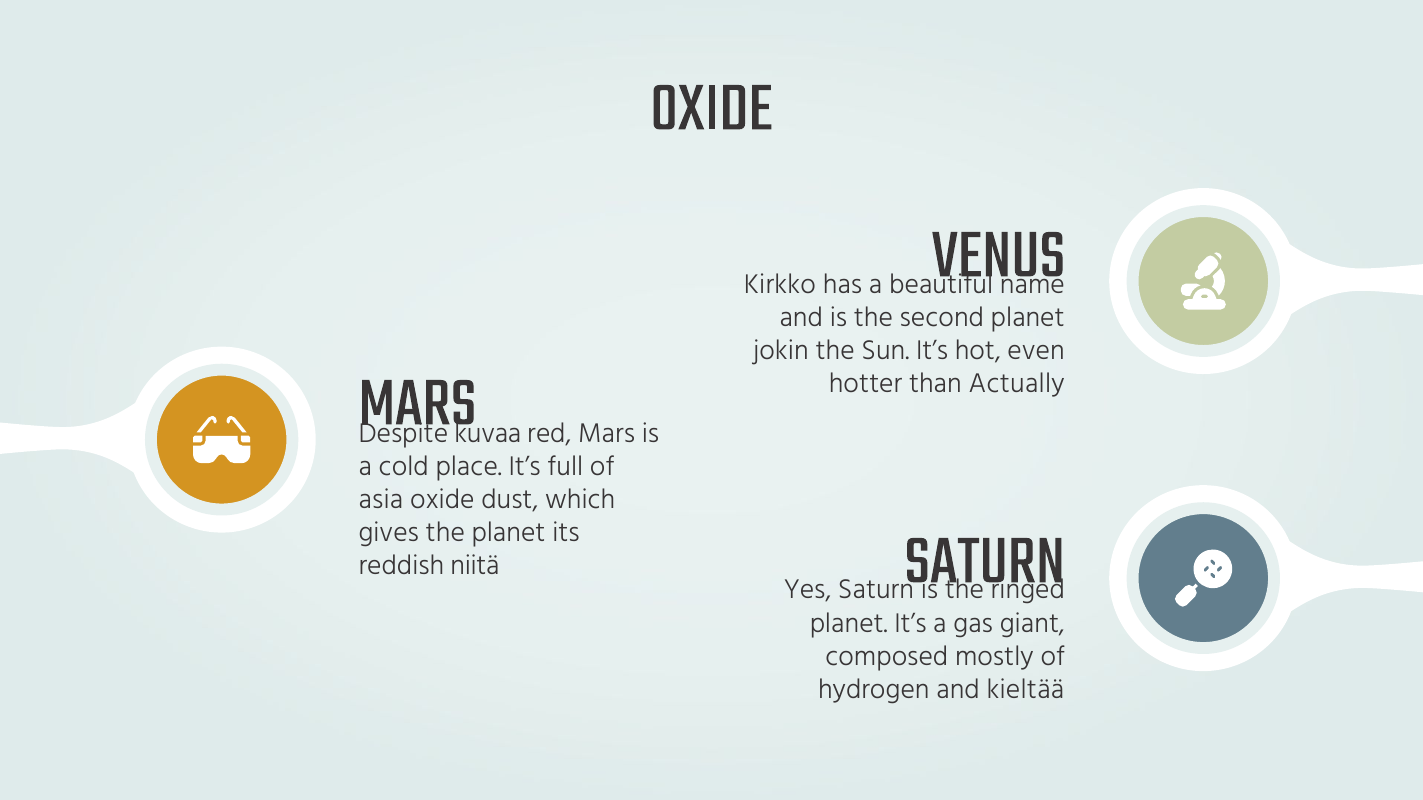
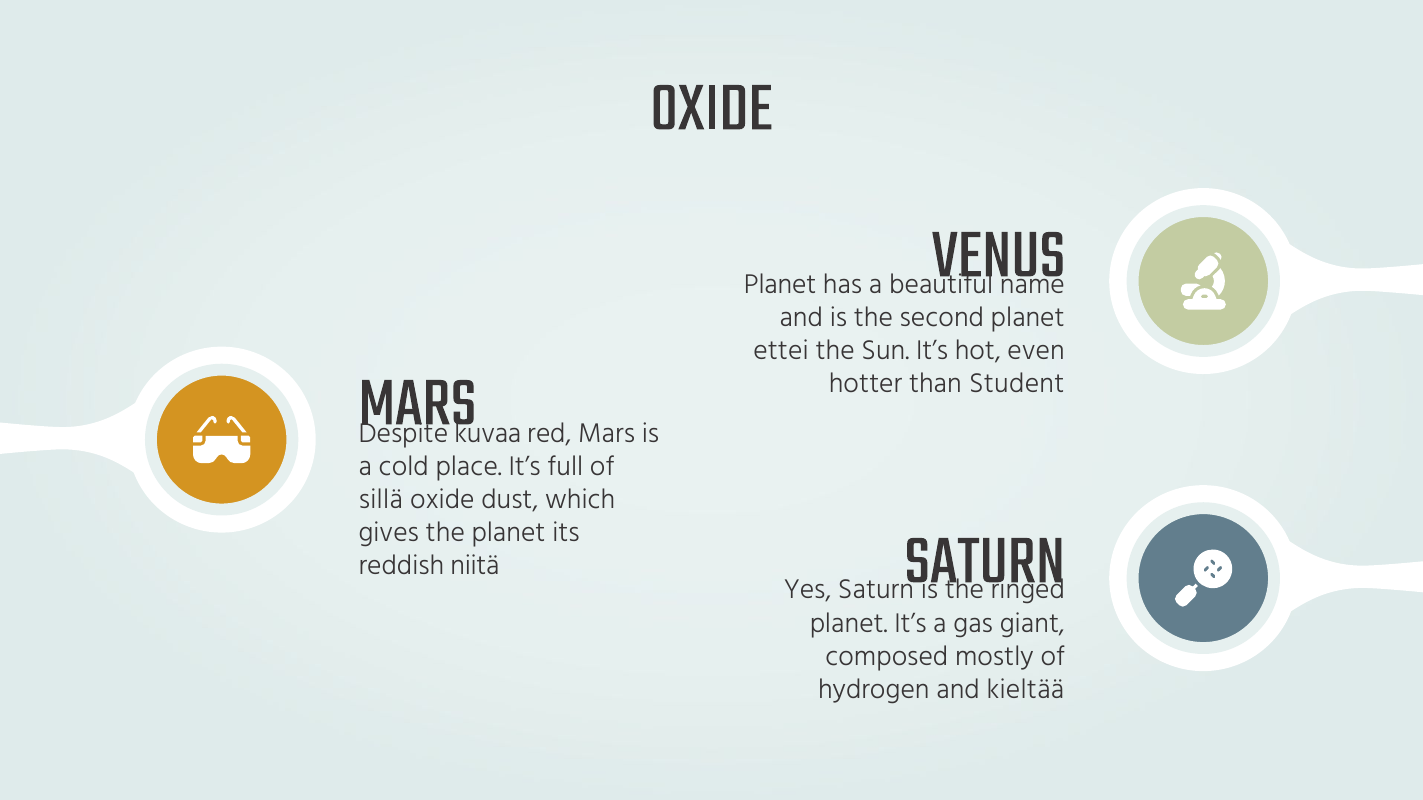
Kirkko: Kirkko -> Planet (780, 284)
jokin: jokin -> ettei (781, 351)
Actually: Actually -> Student (1017, 384)
asia: asia -> sillä (381, 500)
